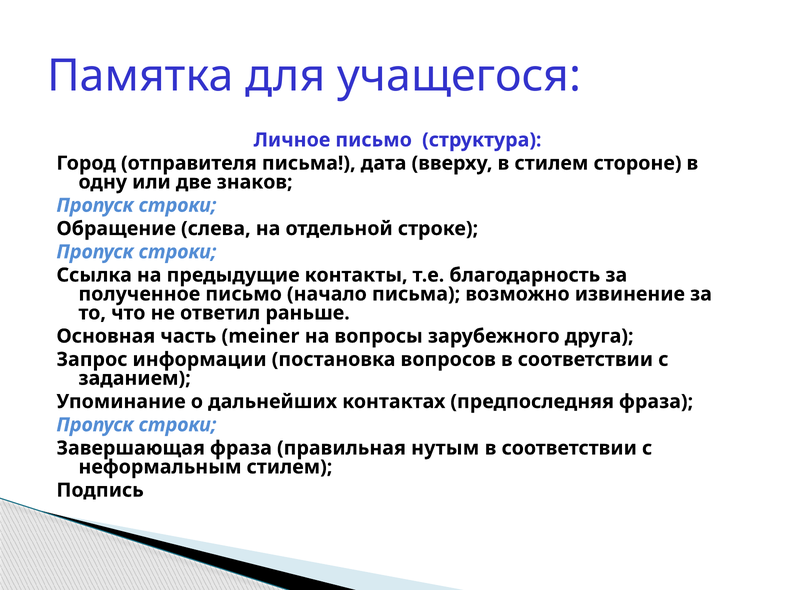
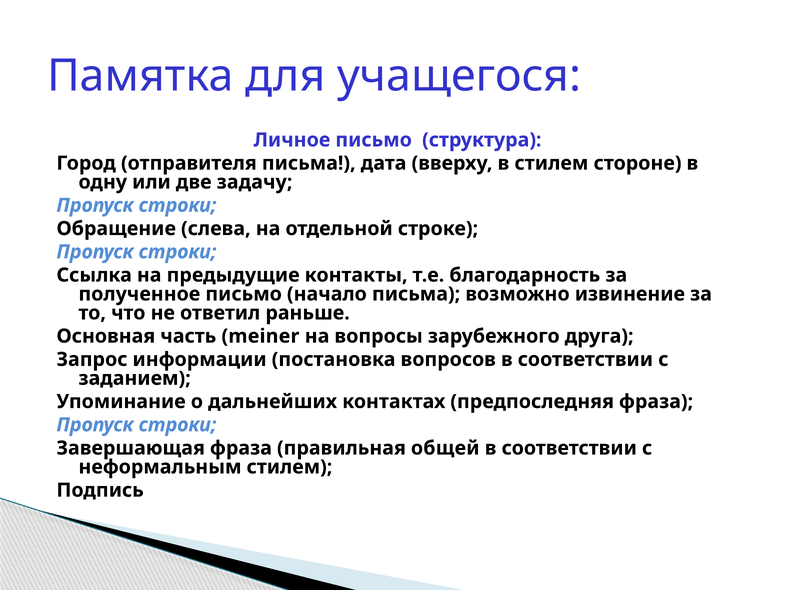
знаков: знаков -> задачу (255, 182)
нутым: нутым -> общей (445, 448)
